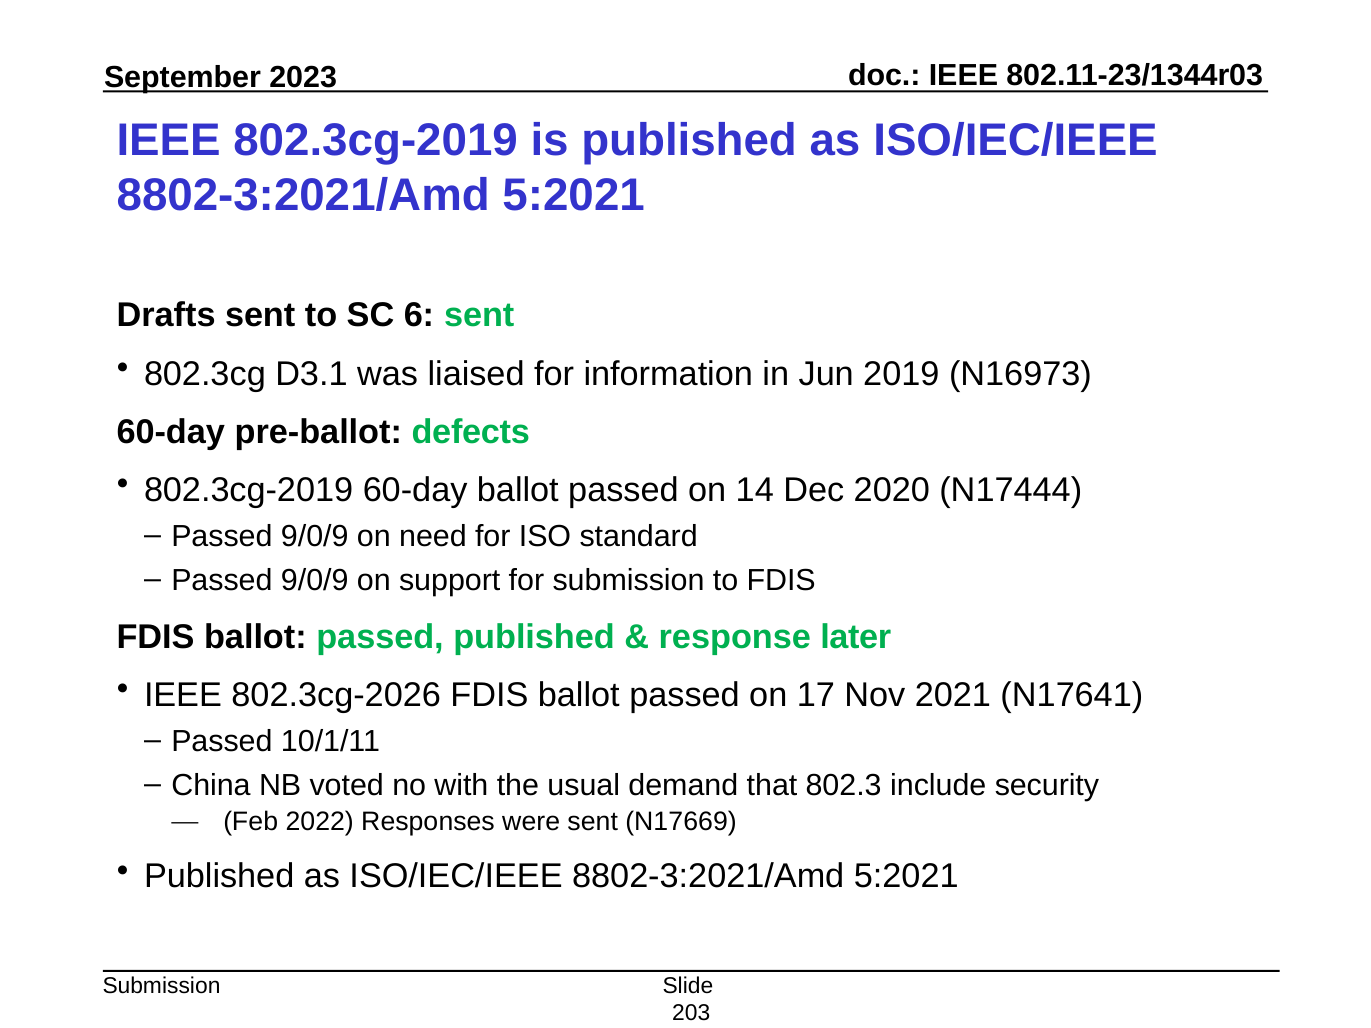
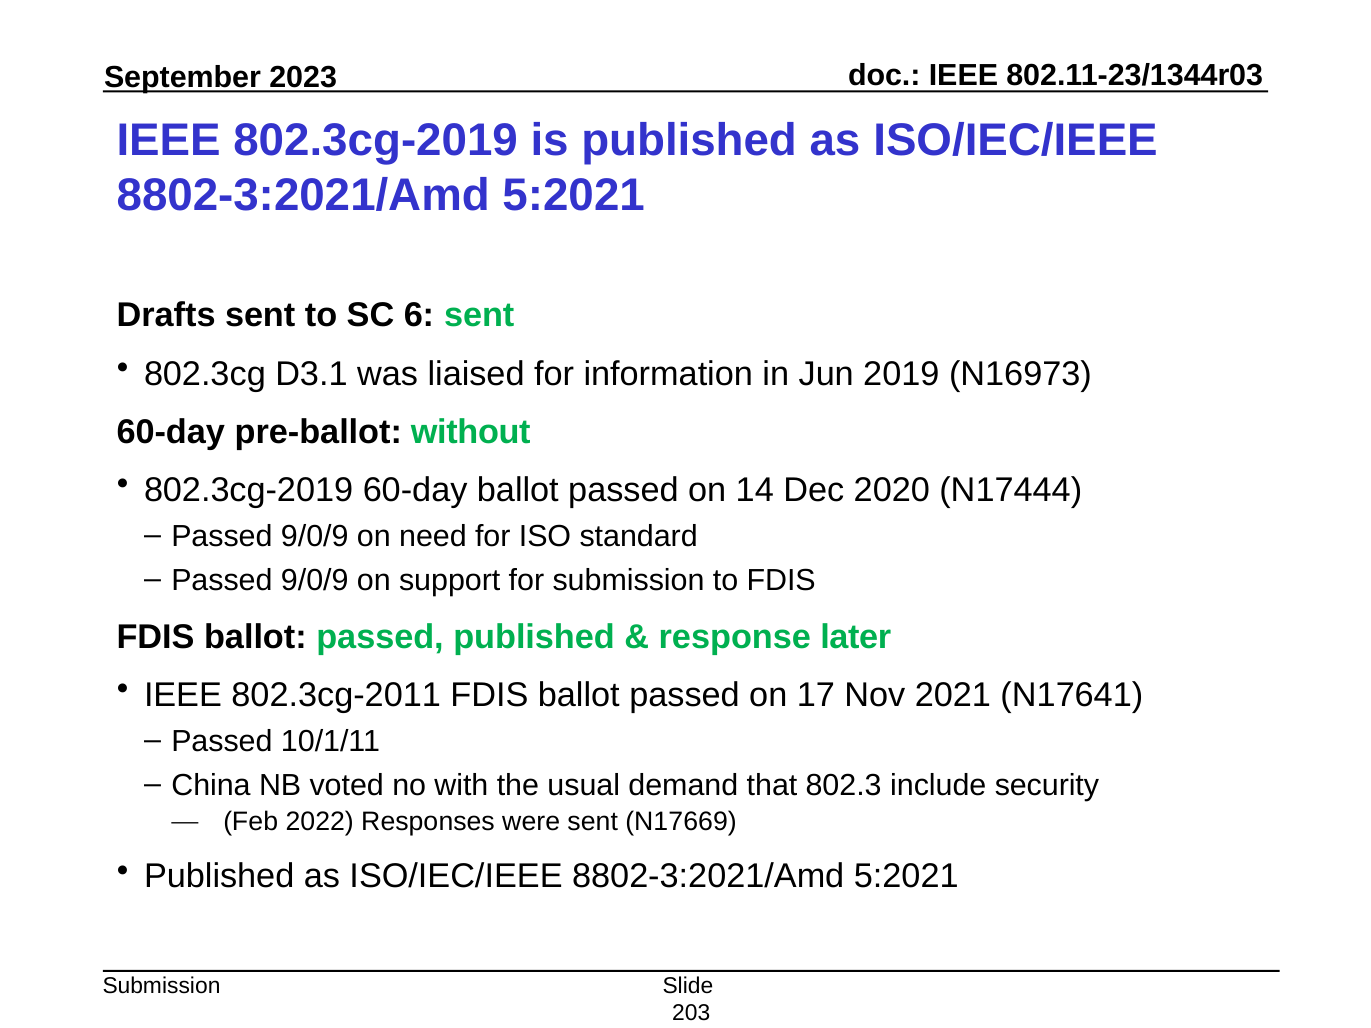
defects: defects -> without (471, 432)
802.3cg-2026: 802.3cg-2026 -> 802.3cg-2011 (336, 695)
